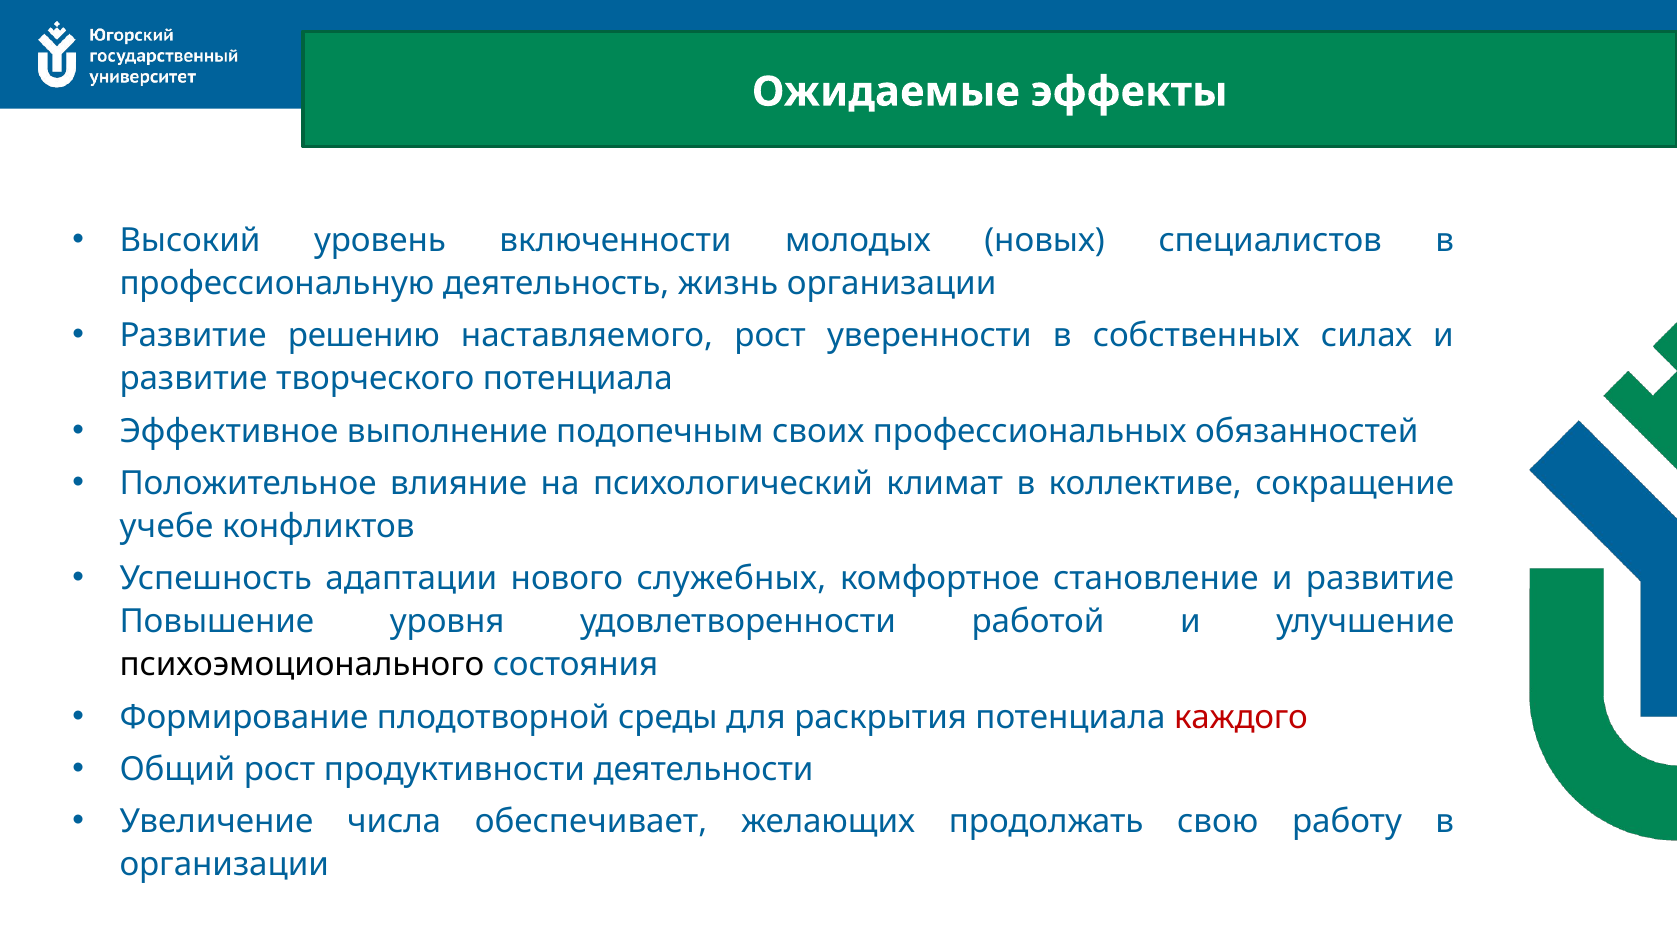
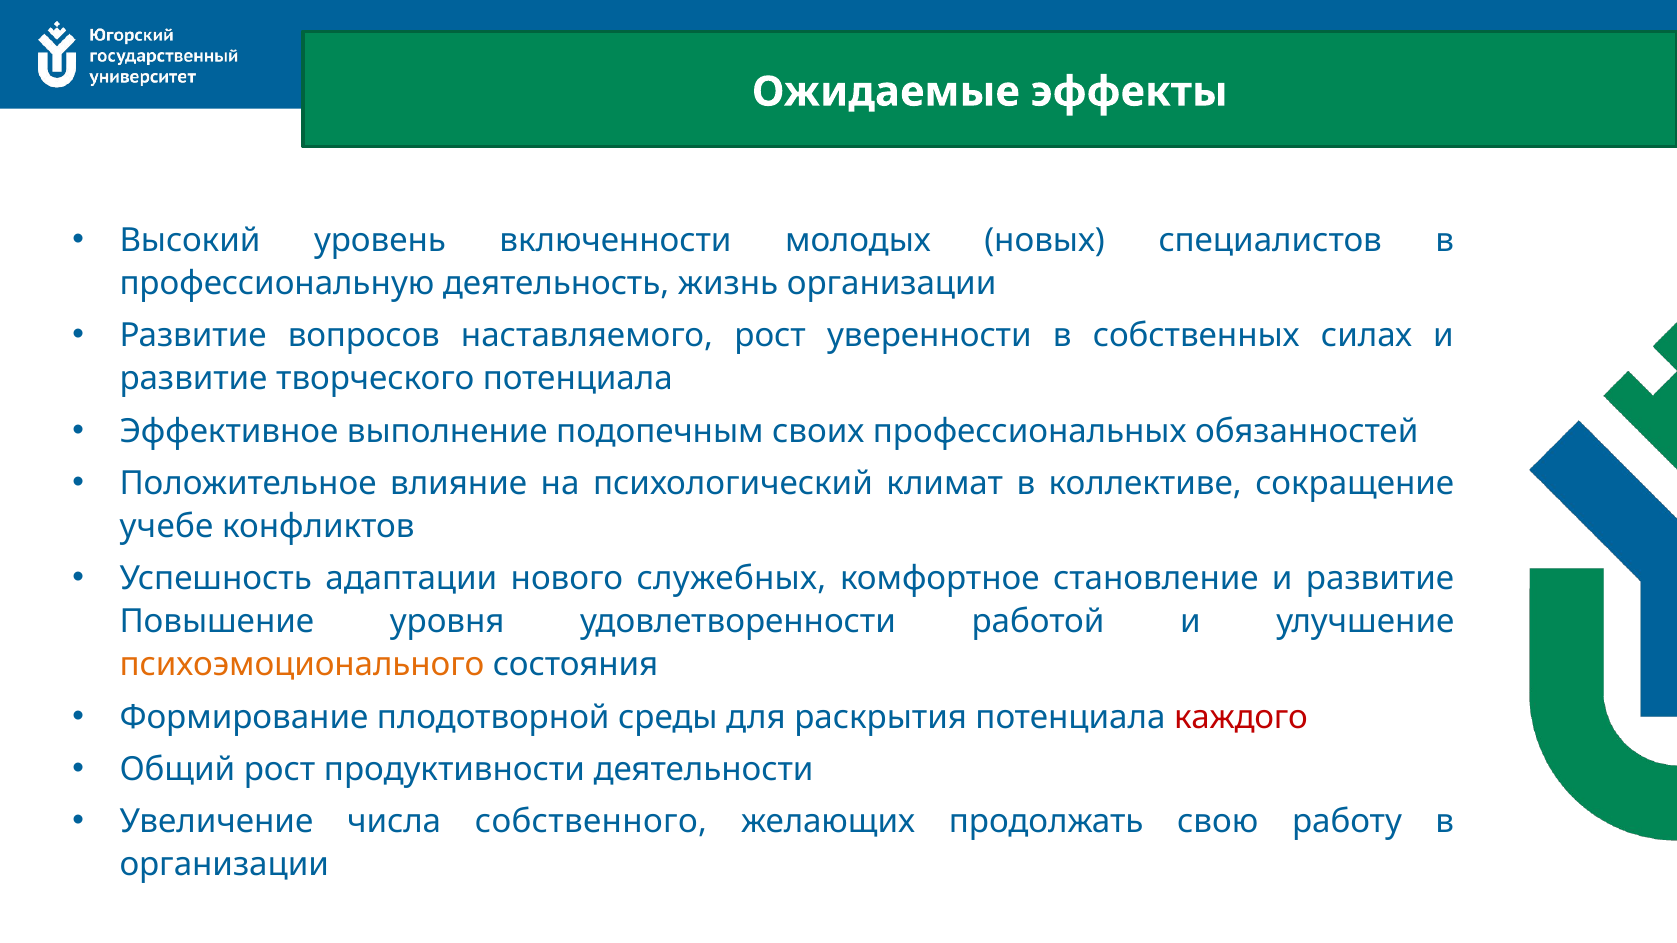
решению: решению -> вопросов (364, 336)
психоэмоционального colour: black -> orange (302, 665)
обеспечивает: обеспечивает -> собственного (591, 822)
